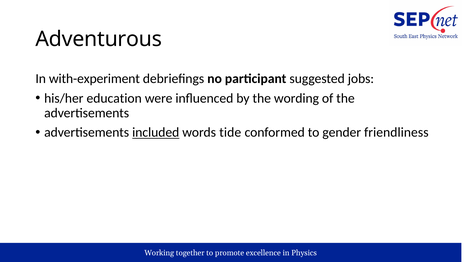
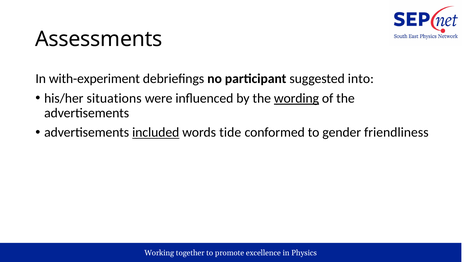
Adventurous: Adventurous -> Assessments (99, 39)
jobs: jobs -> into (361, 79)
education: education -> situations (114, 98)
wording underline: none -> present (296, 98)
